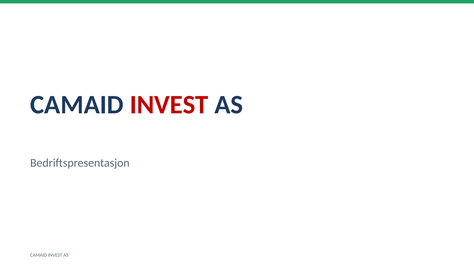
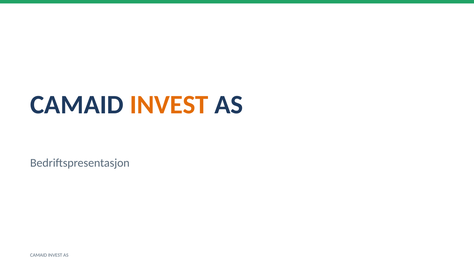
INVEST colour: red -> orange (169, 105)
